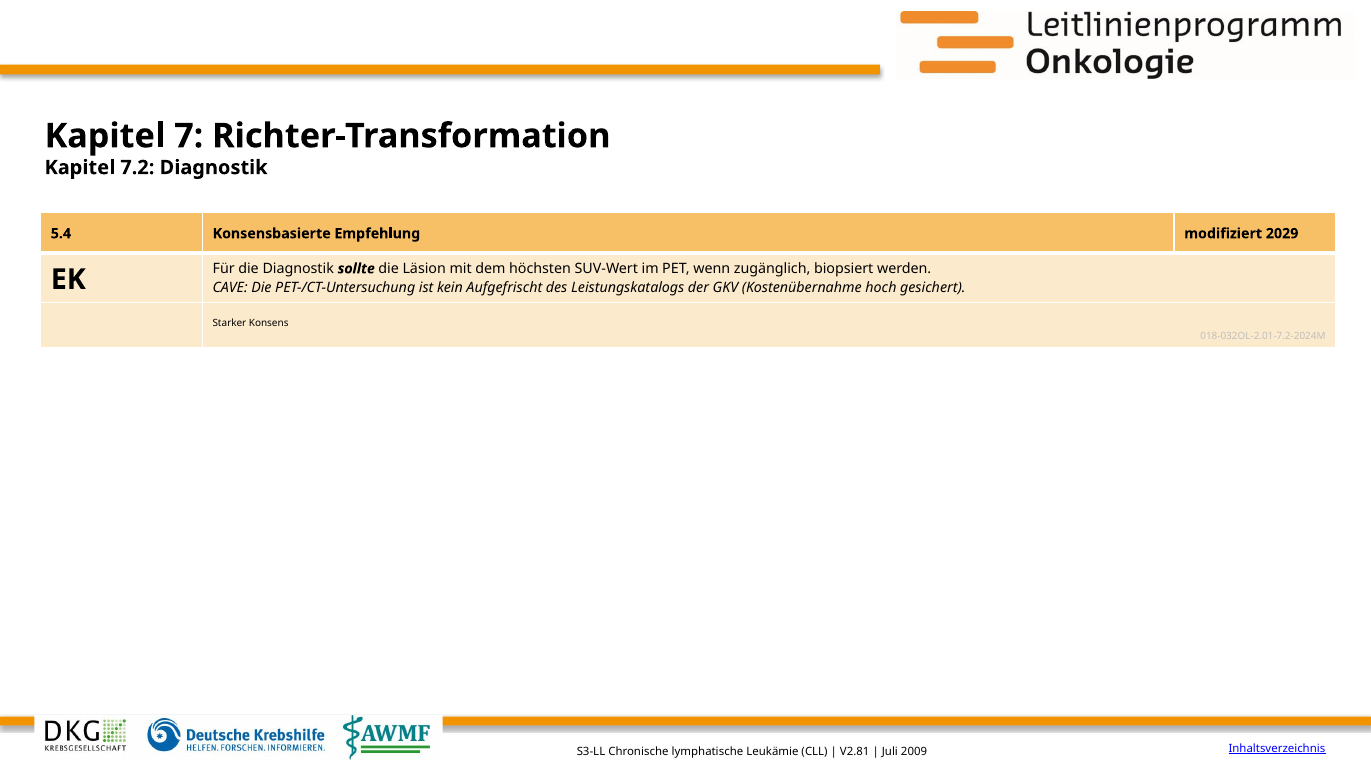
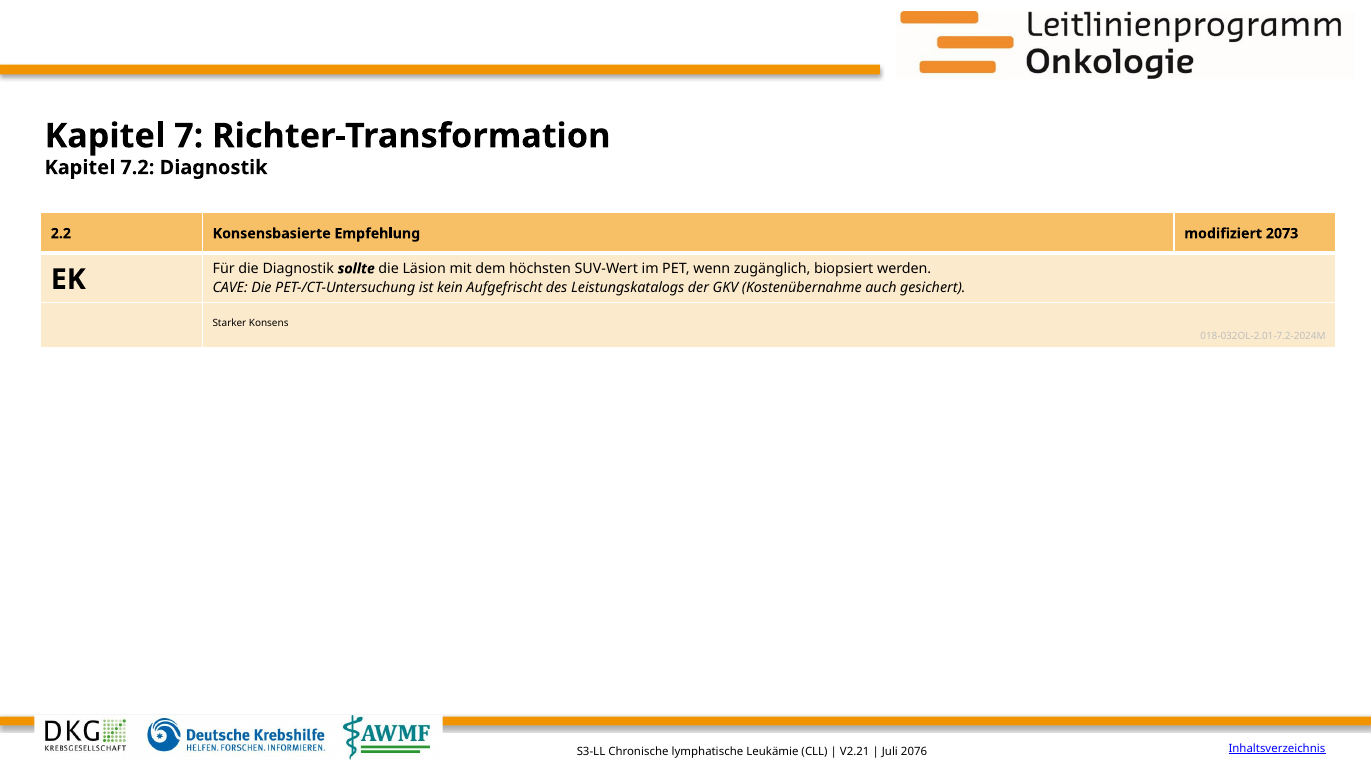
5.4: 5.4 -> 2.2 (61, 234)
2029: 2029 -> 2073 (1282, 234)
hoch: hoch -> auch (881, 288)
V2.81: V2.81 -> V2.21 (855, 752)
2009: 2009 -> 2076 (914, 752)
